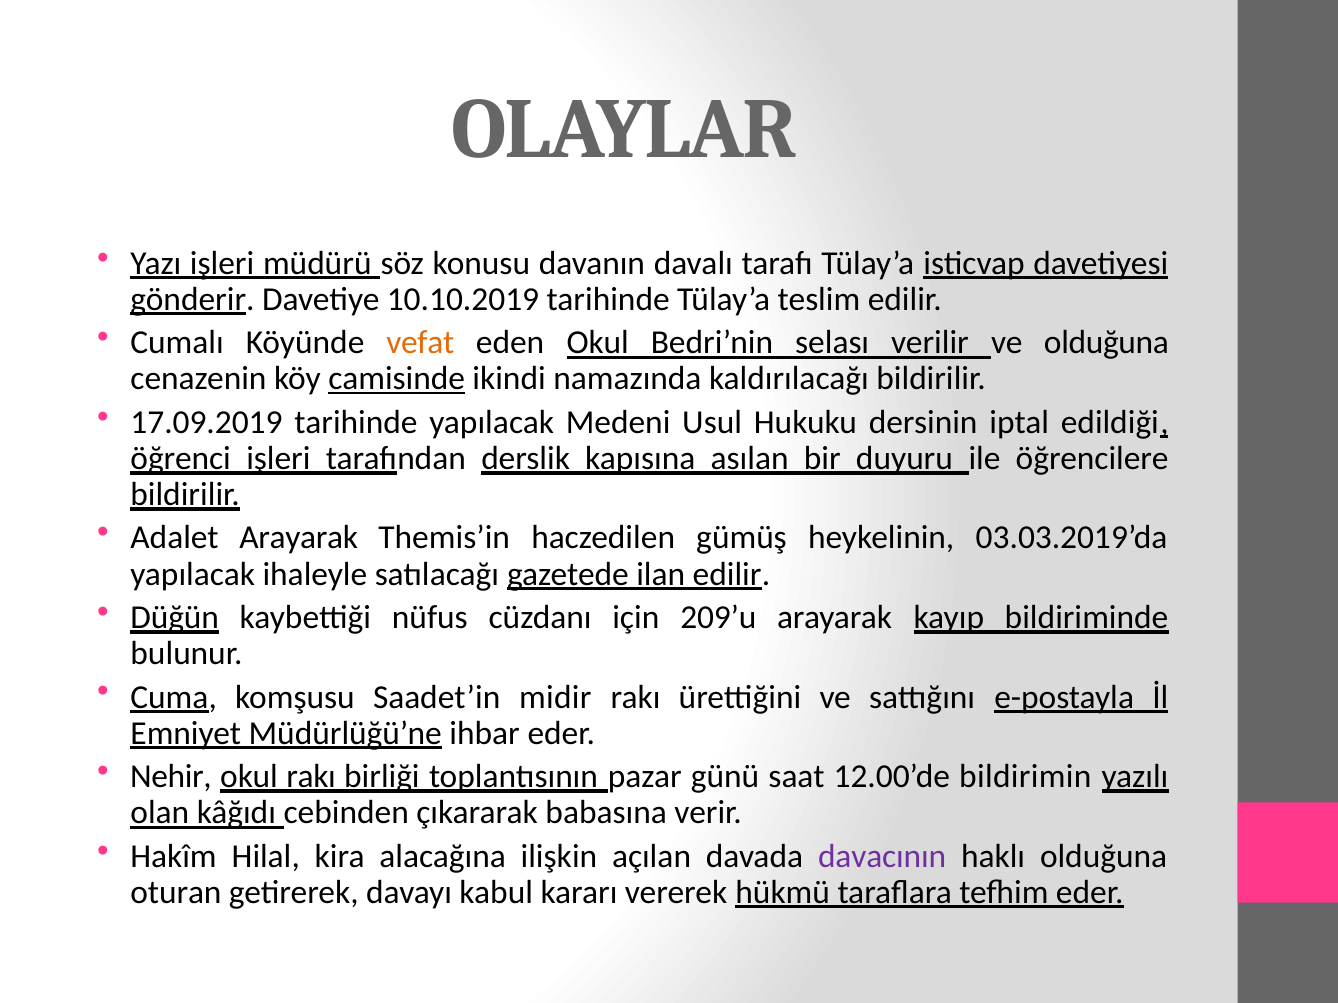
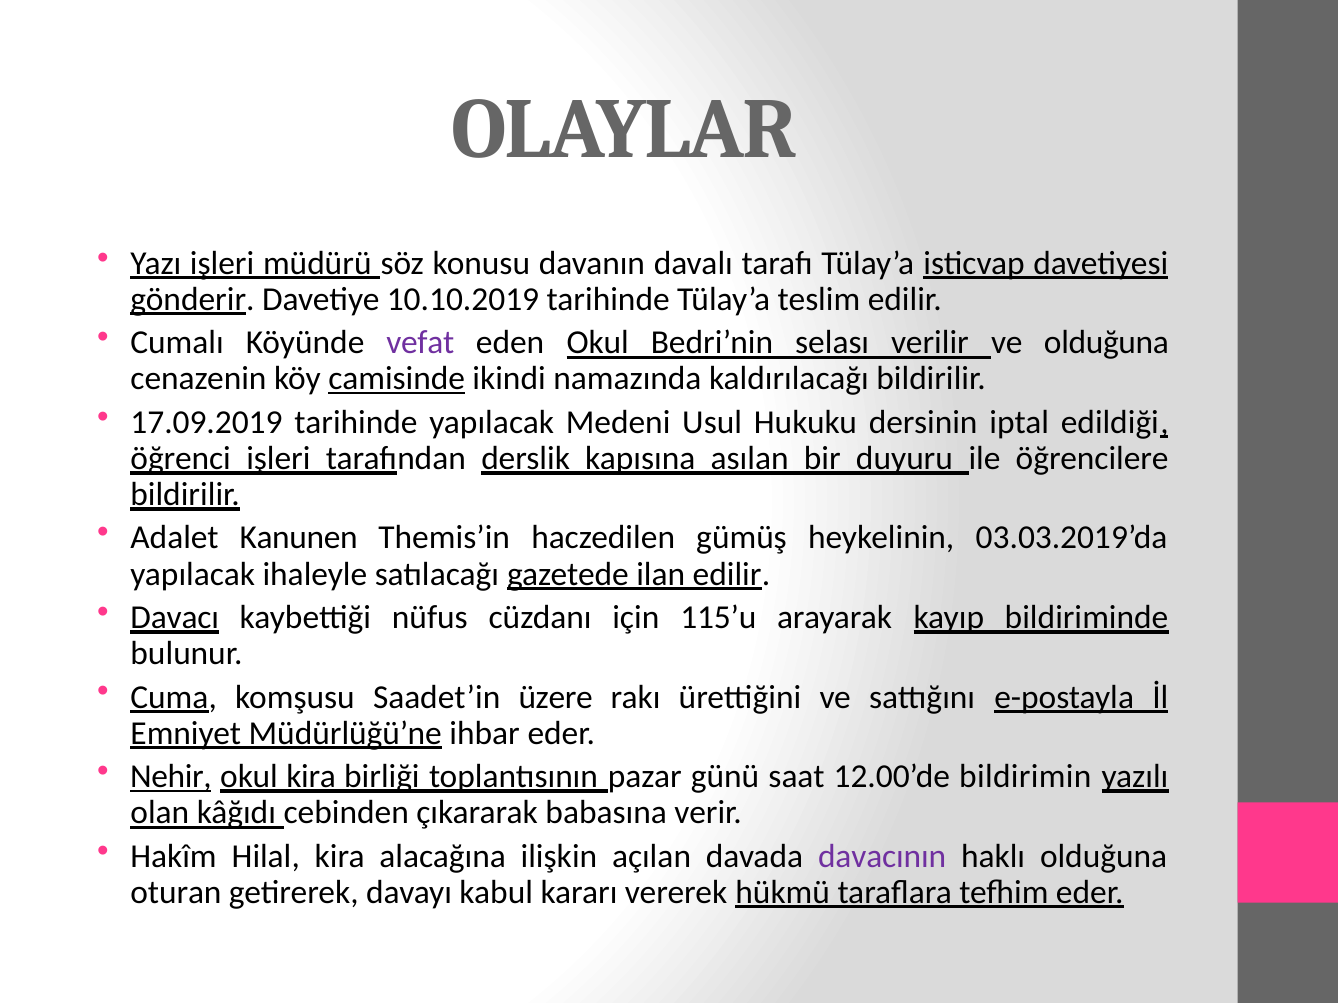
vefat colour: orange -> purple (420, 343)
Adalet Arayarak: Arayarak -> Kanunen (299, 538)
Düğün: Düğün -> Davacı (175, 618)
209’u: 209’u -> 115’u (718, 618)
midir: midir -> üzere (556, 697)
Nehir underline: none -> present (171, 777)
okul rakı: rakı -> kira (311, 777)
